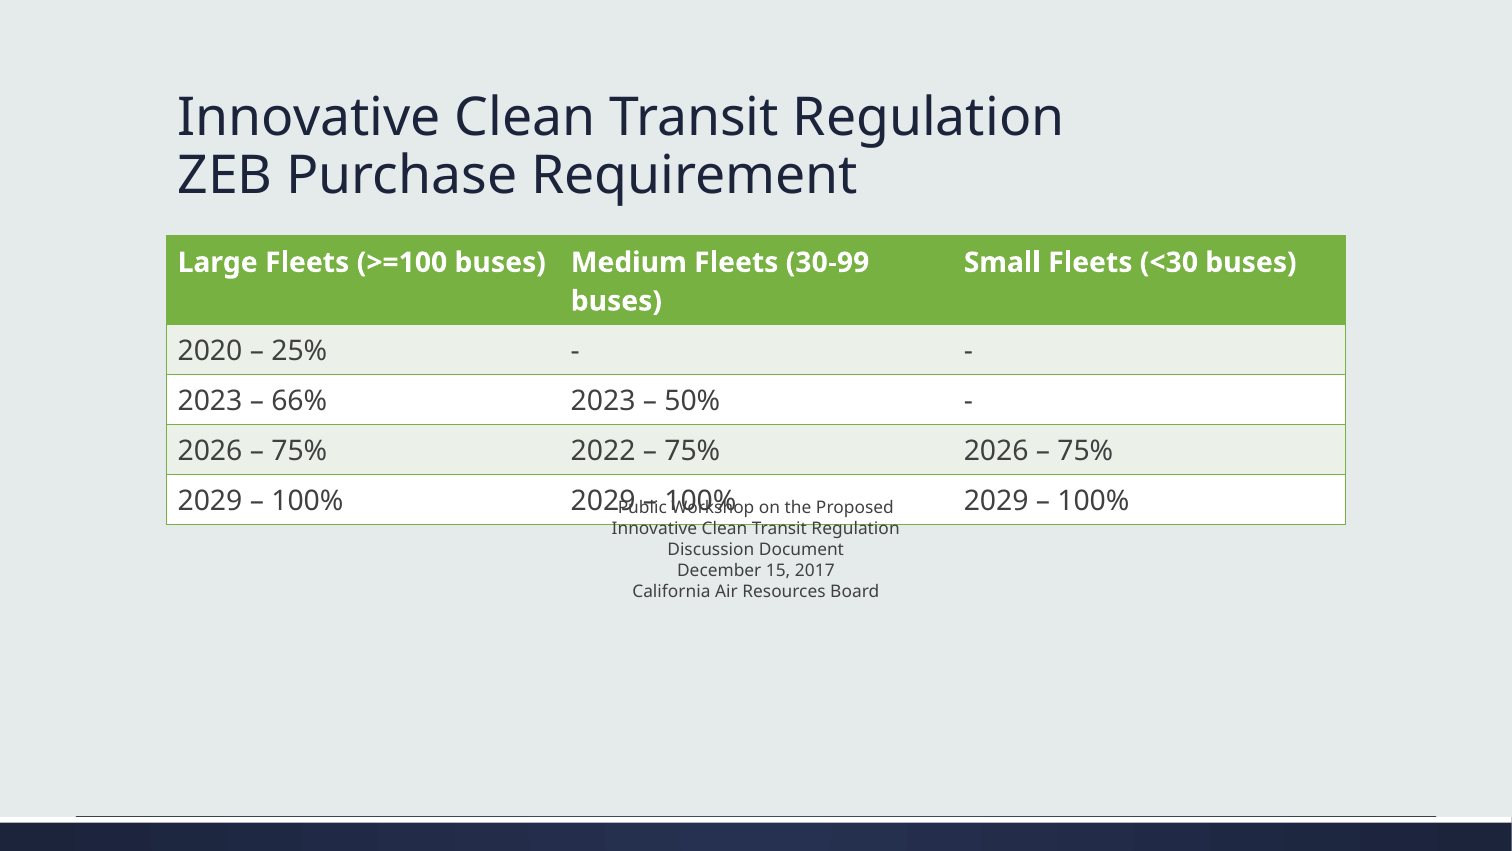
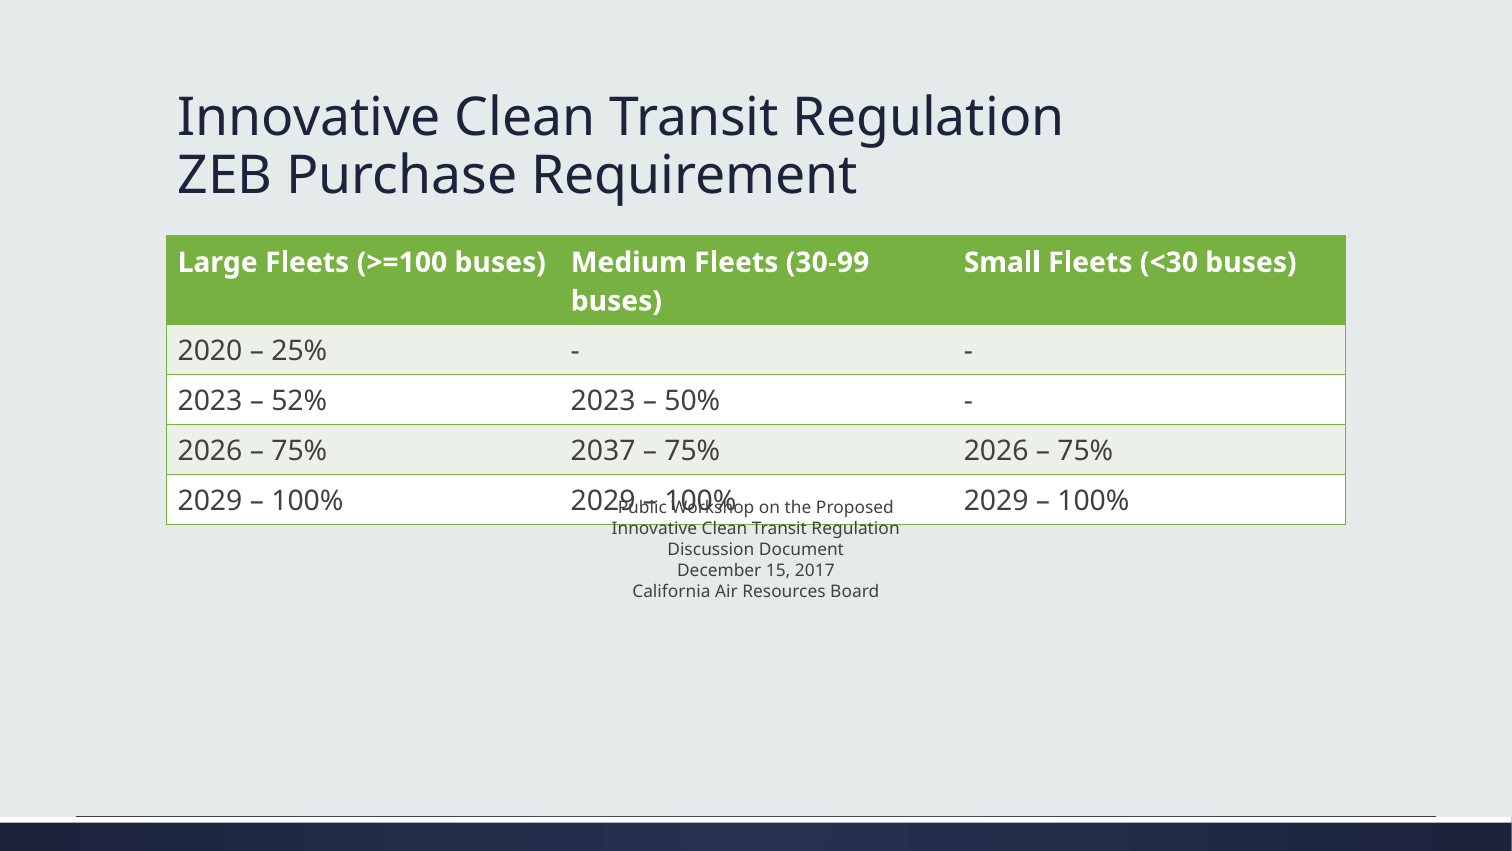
66%: 66% -> 52% (299, 401)
2022: 2022 -> 2037 (603, 451)
